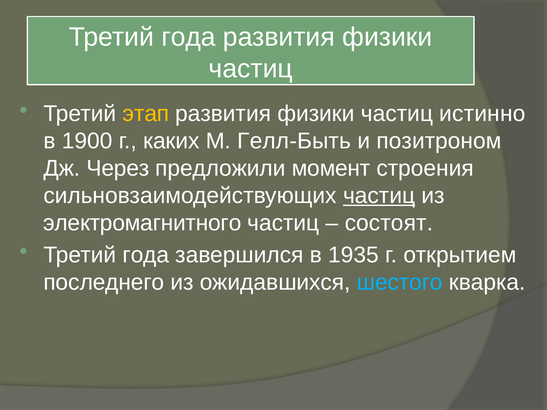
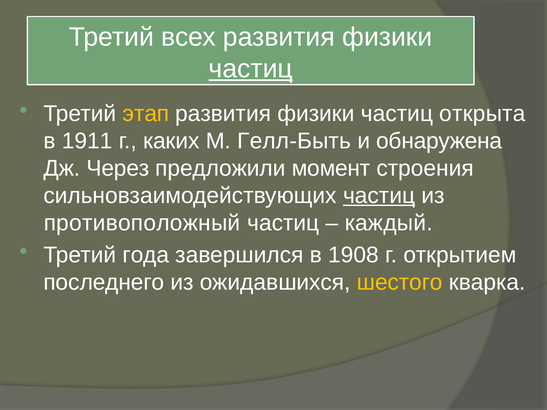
года: года -> всех (189, 37)
частиц underline: none -> present (251, 69)
истинно: истинно -> открыта (482, 114)
1900: 1900 -> 1911 (87, 141)
позитроном: позитроном -> обнаружена (439, 141)
электромагнитного: электромагнитного -> противоположный (142, 223)
состоят: состоят -> каждый (389, 223)
1935: 1935 -> 1908 (354, 255)
шестого colour: light blue -> yellow (400, 282)
